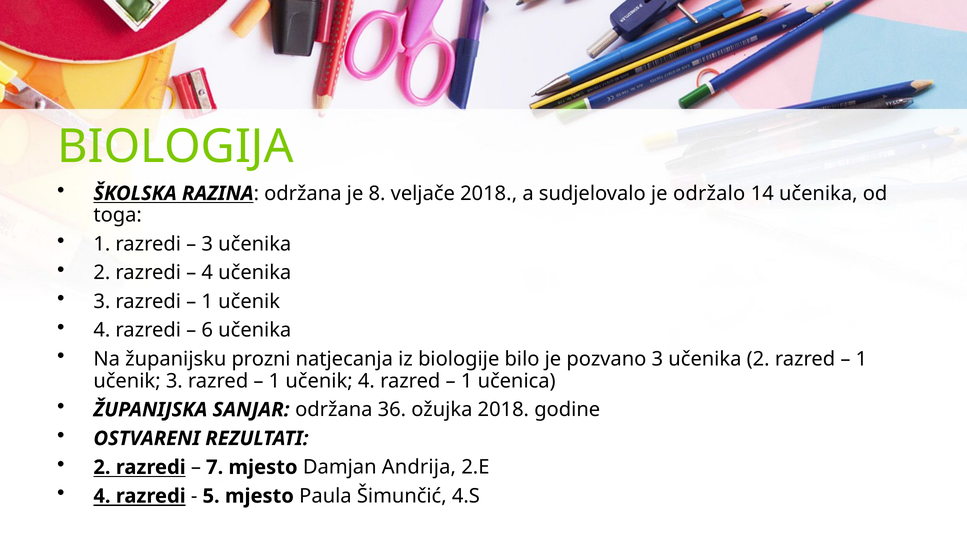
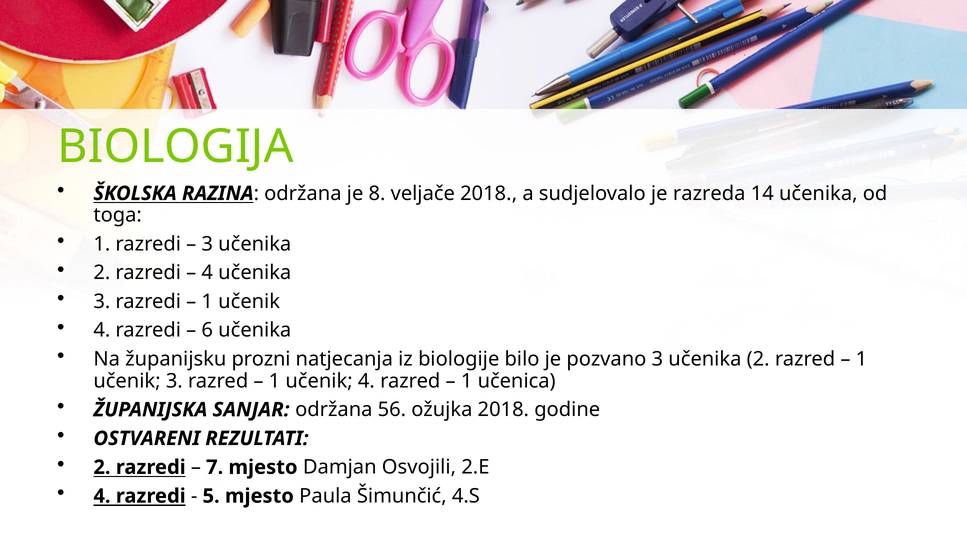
održalo: održalo -> razreda (709, 193)
36: 36 -> 56 (392, 410)
Andrija: Andrija -> Osvojili (419, 467)
